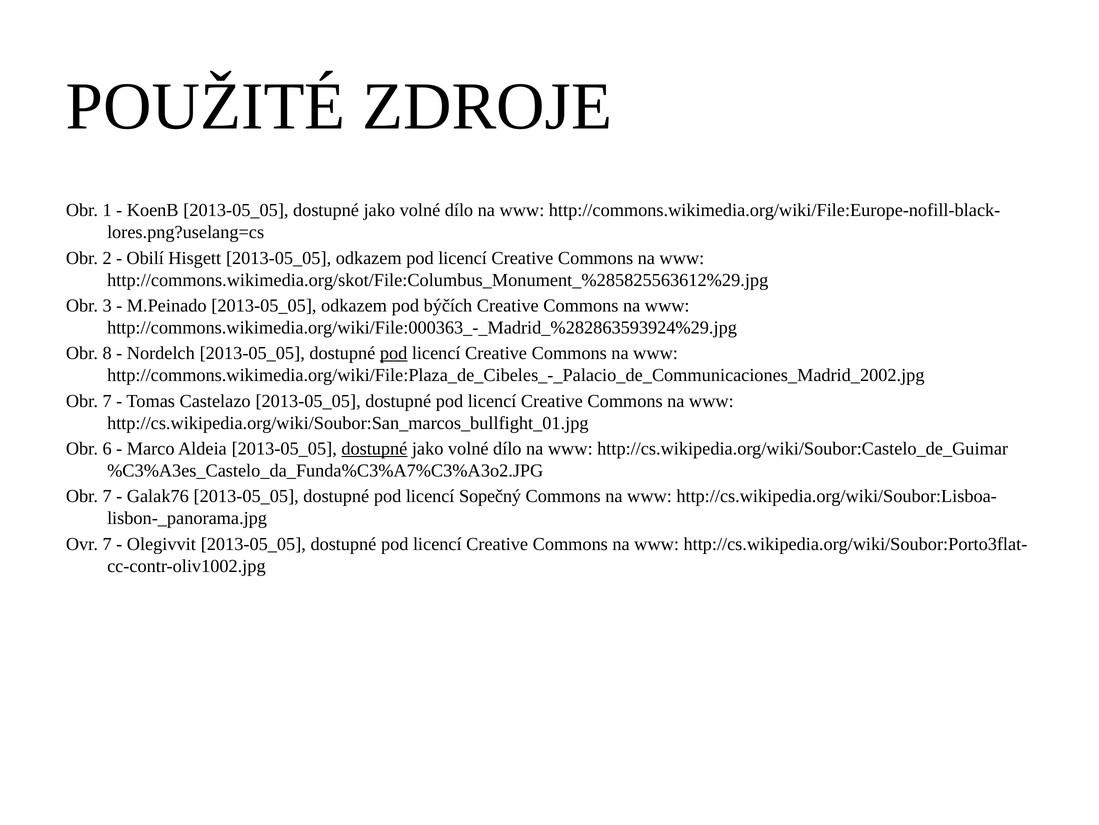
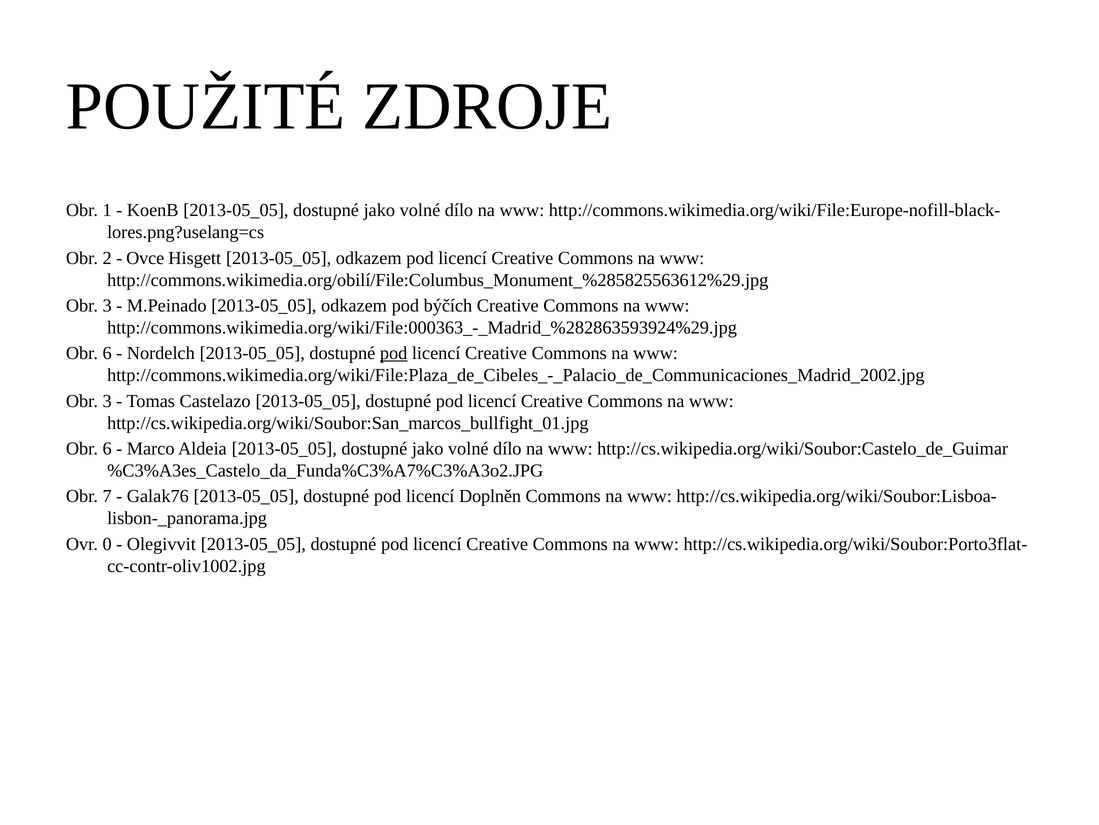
Obilí: Obilí -> Ovce (145, 258)
http://commons.wikimedia.org/skot/File:Columbus_Monument_%285825563612%29.jpg: http://commons.wikimedia.org/skot/File:Columbus_Monument_%285825563612%29.jpg -> http://commons.wikimedia.org/obilí/File:Columbus_Monument_%285825563612%29.jpg (438, 280)
8: 8 -> 6 (107, 353)
7: 7 -> 3 (107, 401)
dostupné underline: present -> none (374, 448)
Sopečný: Sopečný -> Doplněn (490, 496)
Ovr 7: 7 -> 0 (107, 544)
